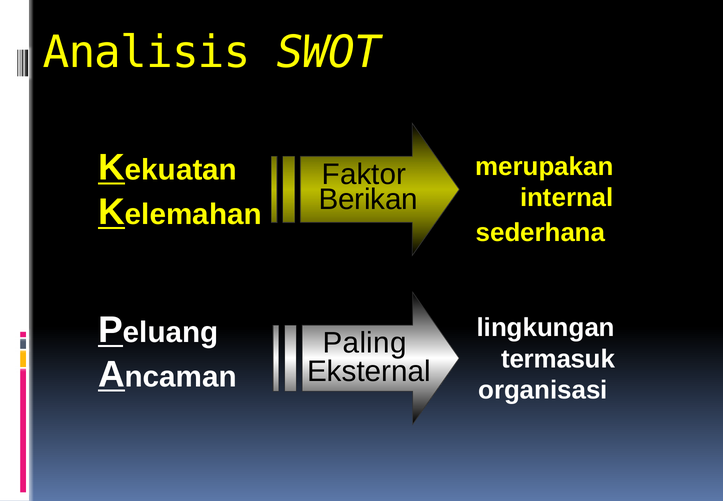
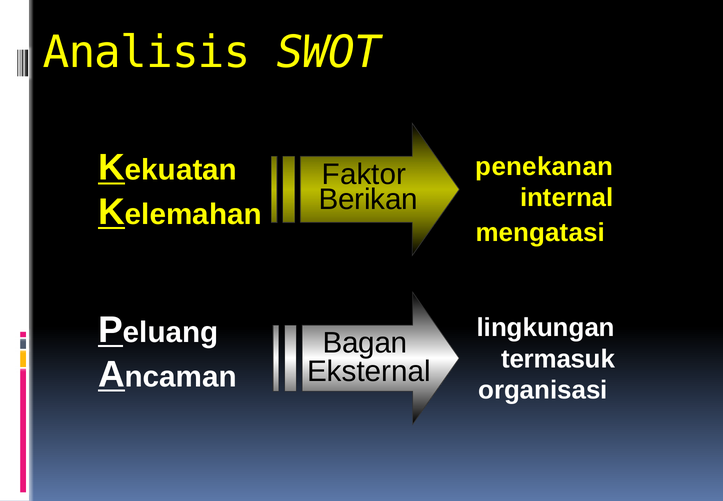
merupakan: merupakan -> penekanan (544, 166)
sederhana: sederhana -> mengatasi (540, 232)
Paling: Paling -> Bagan (365, 342)
